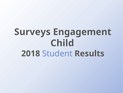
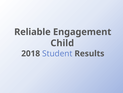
Surveys: Surveys -> Reliable (32, 32)
